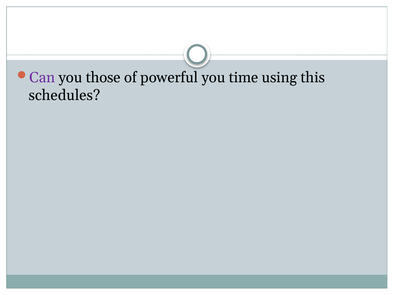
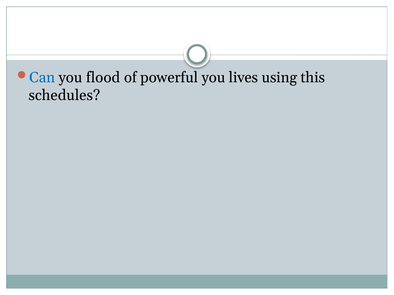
Can colour: purple -> blue (42, 78)
those: those -> flood (103, 78)
time: time -> lives (243, 78)
